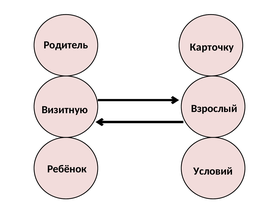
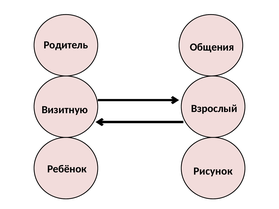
Карточку: Карточку -> Общения (212, 47)
Условий: Условий -> Рисунок (213, 171)
